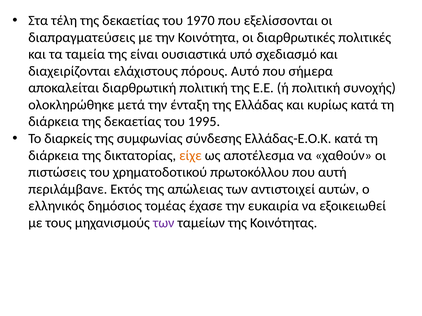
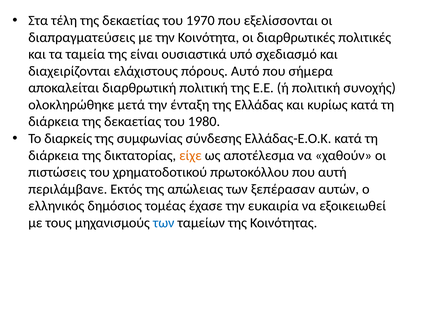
1995: 1995 -> 1980 (204, 122)
αντιστοιχεί: αντιστοιχεί -> ξεπέρασαν (283, 189)
των colour: purple -> blue (164, 223)
